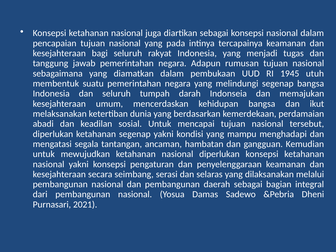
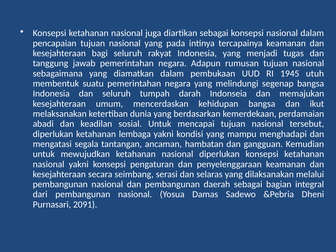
ketahanan segenap: segenap -> lembaga (135, 134)
2021: 2021 -> 2091 (85, 204)
